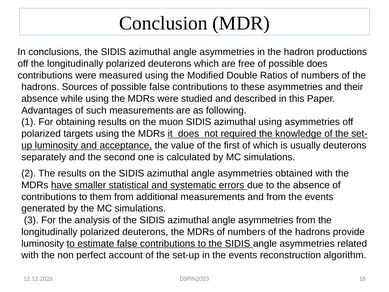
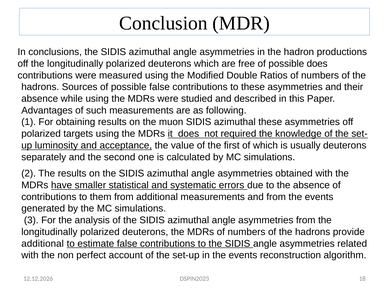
azimuthal using: using -> these (270, 122)
luminosity: luminosity -> additional (43, 243)
